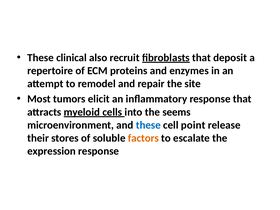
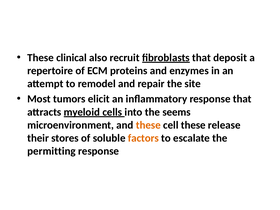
these colour: blue -> orange (148, 125)
cell point: point -> these (193, 125)
expression: expression -> permitting (51, 151)
